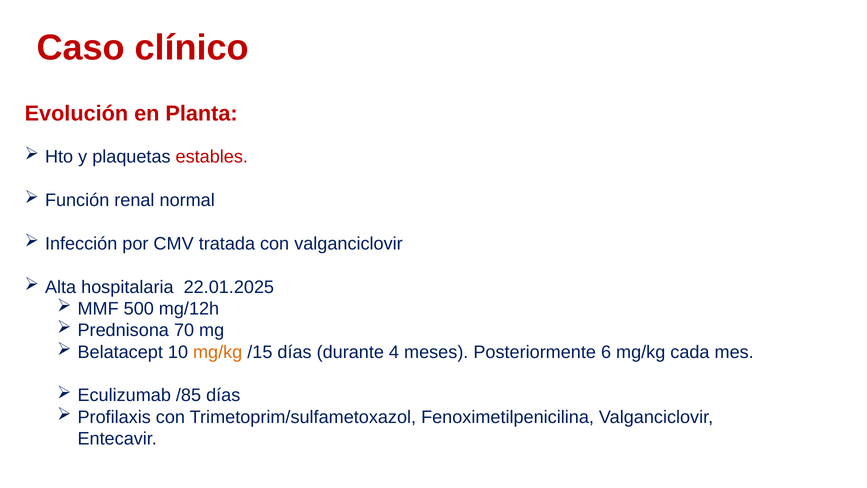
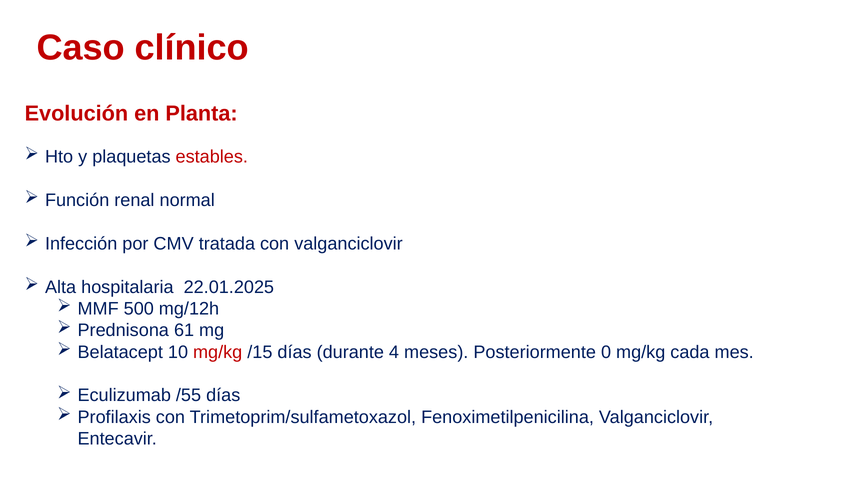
70: 70 -> 61 (184, 330)
mg/kg colour: orange -> red (218, 352)
6: 6 -> 0 (606, 352)
/85: /85 -> /55 (189, 395)
